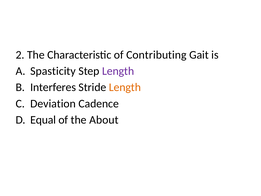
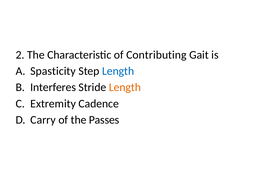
Length colour: purple -> blue (118, 71)
Deviation: Deviation -> Extremity (53, 103)
Equal: Equal -> Carry (43, 120)
About: About -> Passes (104, 120)
